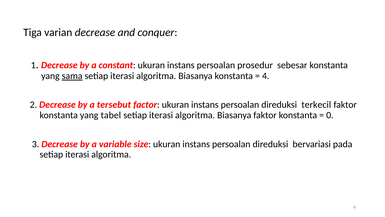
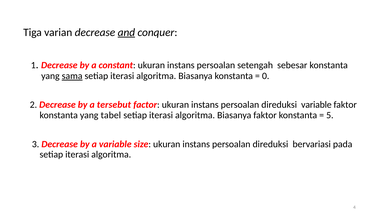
and underline: none -> present (126, 32)
prosedur: prosedur -> setengah (255, 65)
4: 4 -> 0 (266, 76)
direduksi terkecil: terkecil -> variable (316, 105)
0: 0 -> 5 (330, 115)
